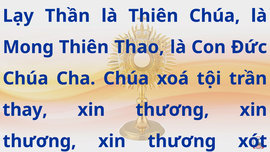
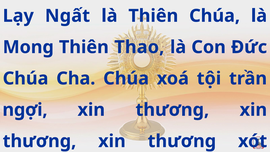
Thần: Thần -> Ngất (67, 16)
thay: thay -> ngợi (25, 110)
